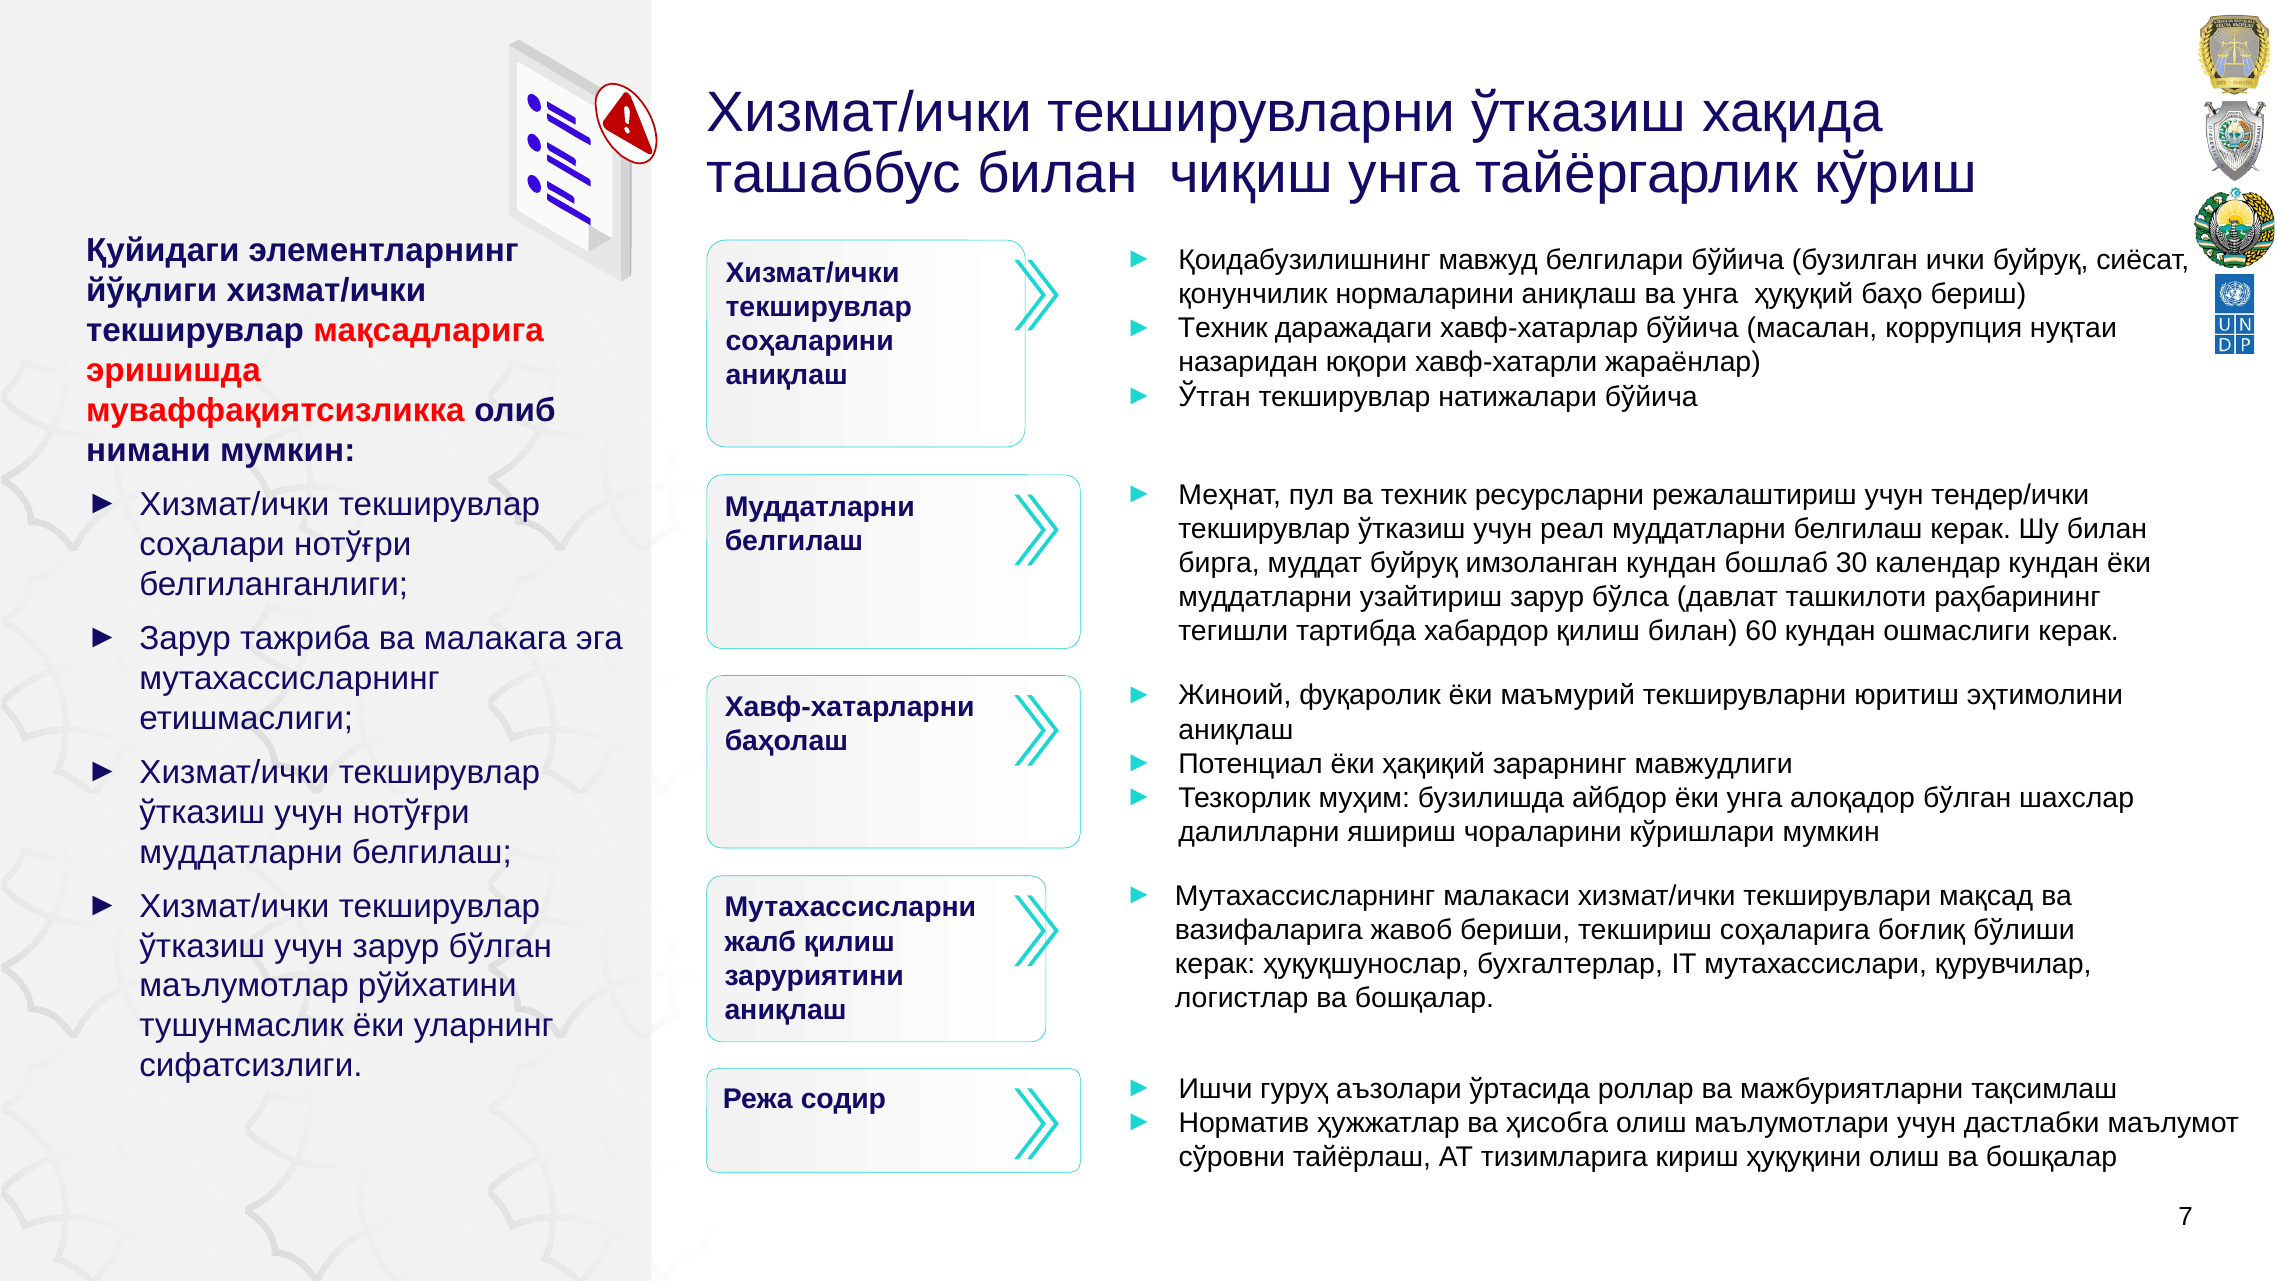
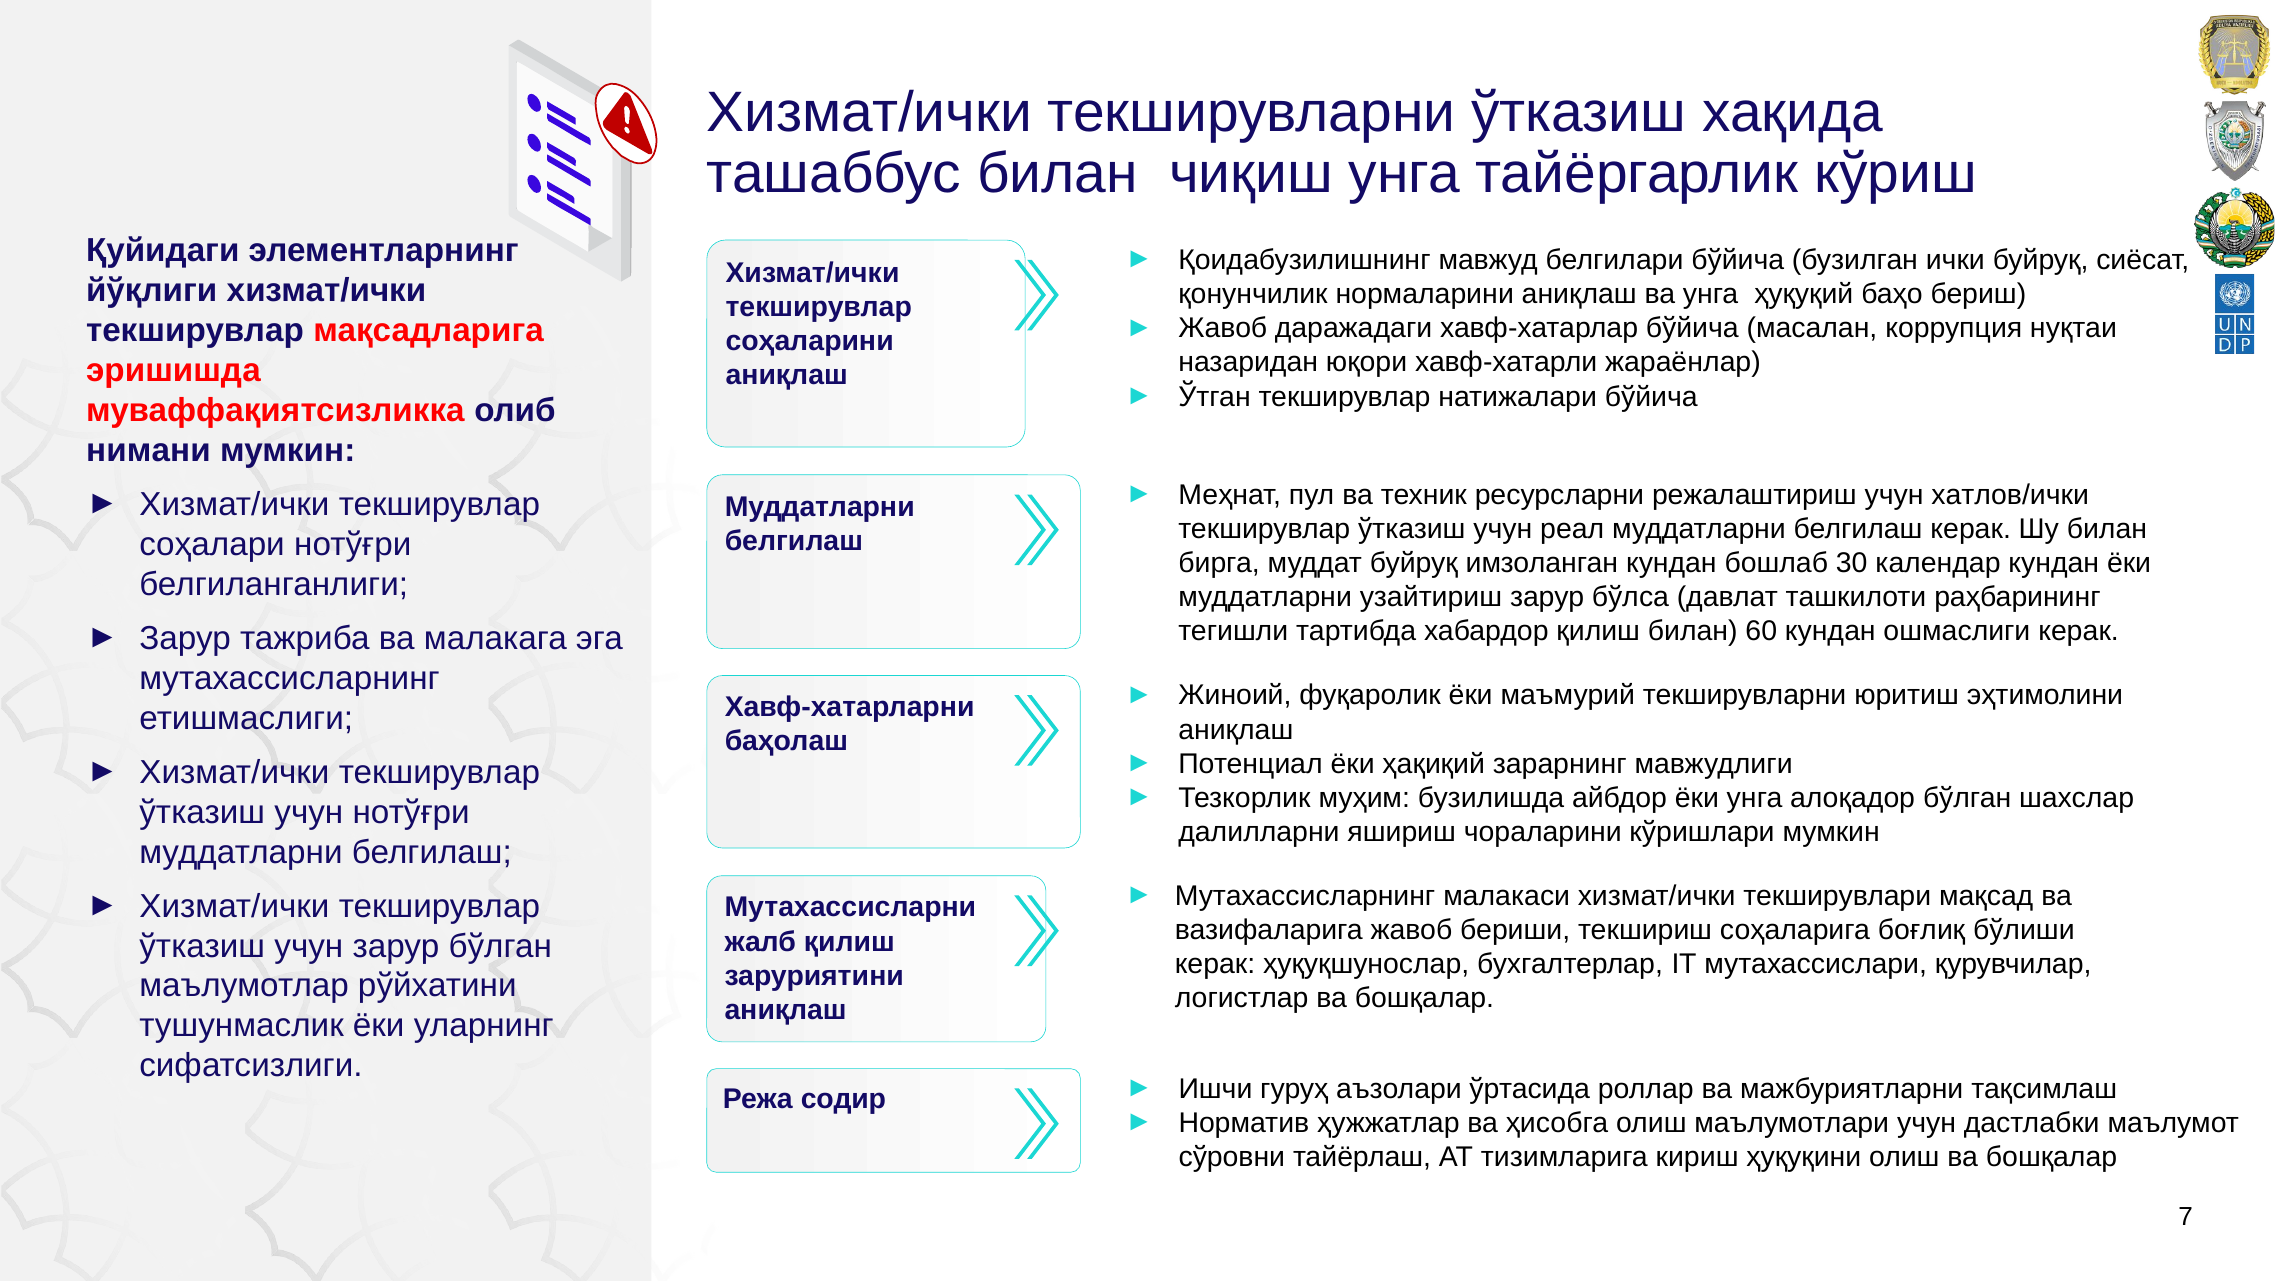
Техник: Техник -> Жавоб (1223, 328)
тендер/ички: тендер/ички -> хатлов/ички (2010, 495)
